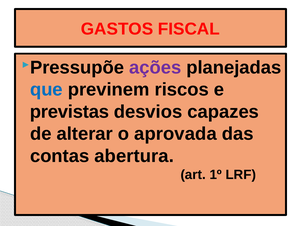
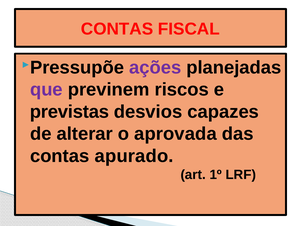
GASTOS: GASTOS -> CONTAS (117, 29)
que colour: blue -> purple (46, 90)
abertura: abertura -> apurado (134, 156)
